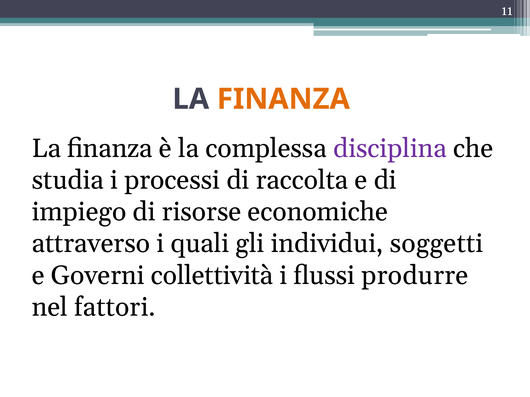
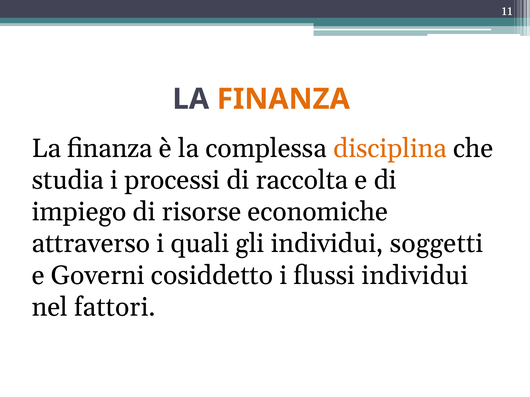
disciplina colour: purple -> orange (390, 148)
collettività: collettività -> cosiddetto (212, 276)
flussi produrre: produrre -> individui (415, 276)
